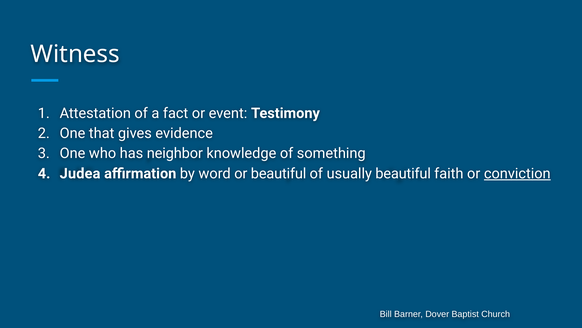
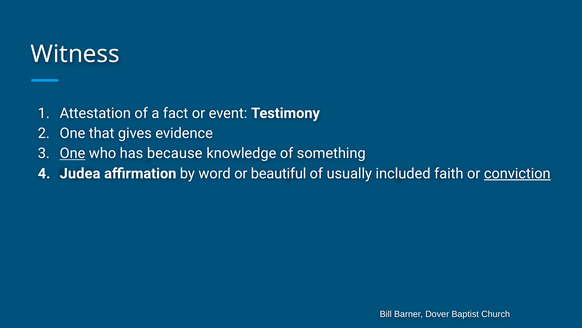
One underline: none -> present (72, 153)
neighbor: neighbor -> because (175, 153)
usually beautiful: beautiful -> included (403, 173)
